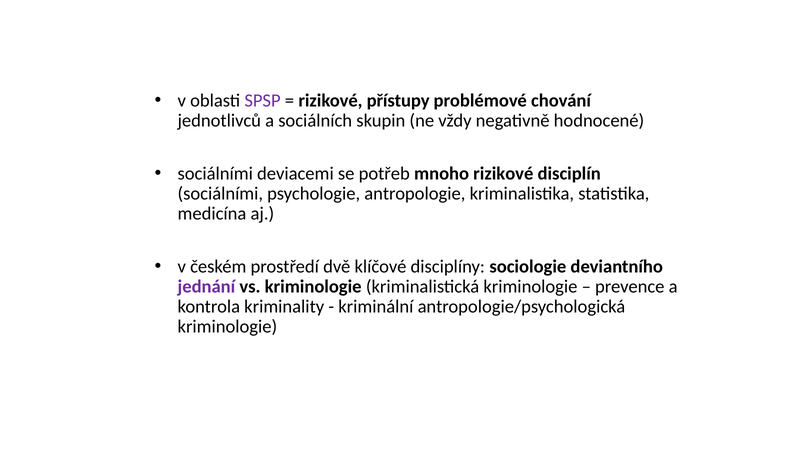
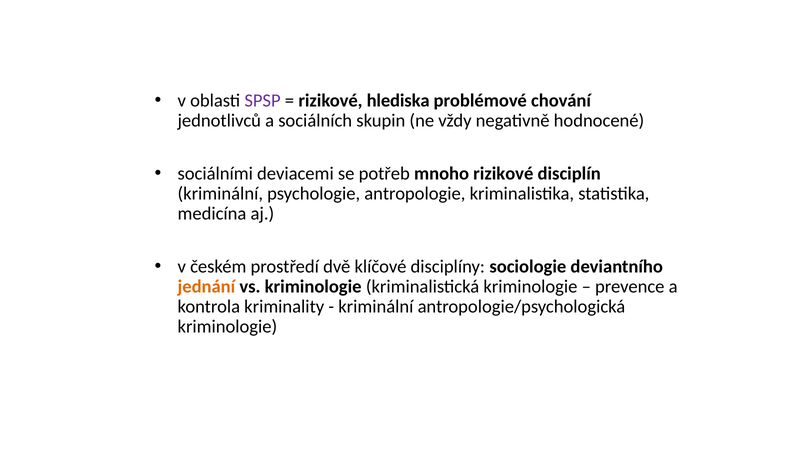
přístupy: přístupy -> hlediska (398, 100)
sociálními: sociálními -> kriminální (220, 193)
jednání colour: purple -> orange (206, 286)
